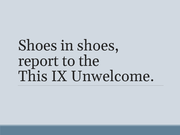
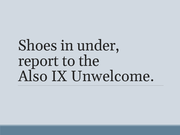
in shoes: shoes -> under (98, 46)
This: This -> Also (33, 76)
